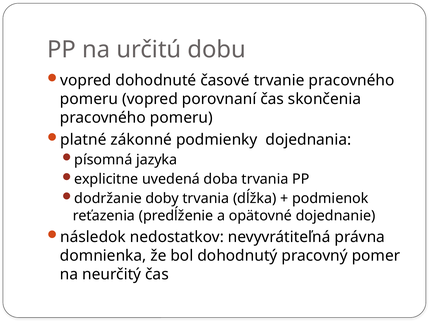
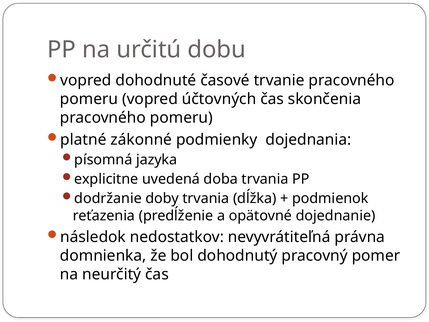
porovnaní: porovnaní -> účtovných (219, 99)
